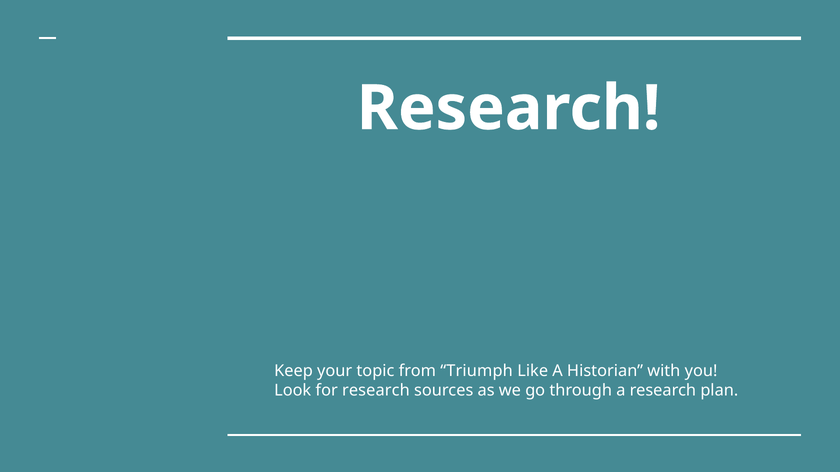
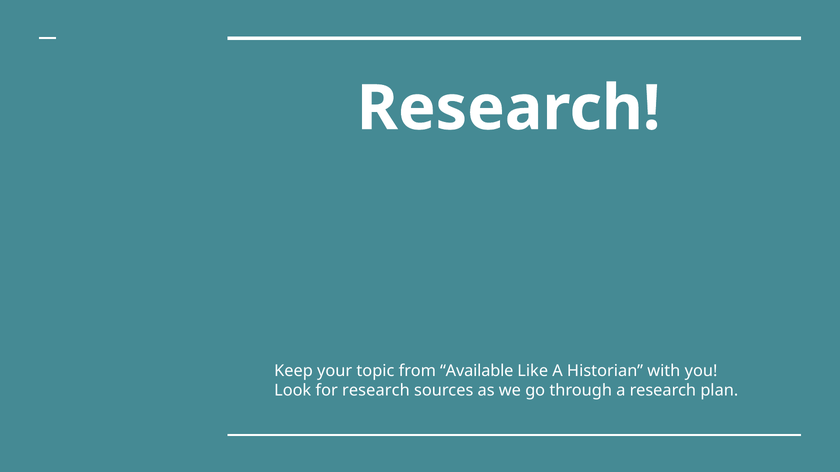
Triumph: Triumph -> Available (477, 371)
